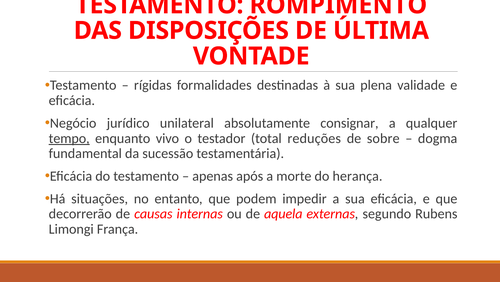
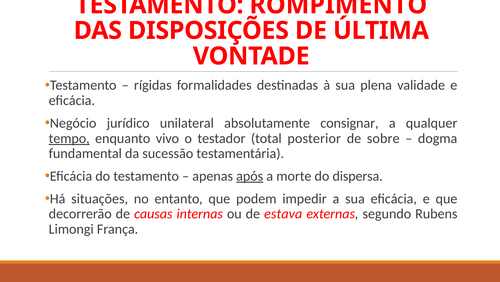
reduções: reduções -> posterior (314, 138)
após underline: none -> present (250, 176)
herança: herança -> dispersa (358, 176)
aquela: aquela -> estava (283, 213)
